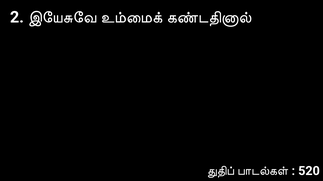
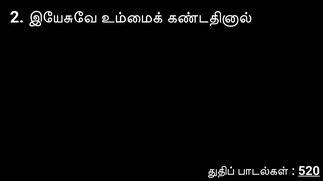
520 underline: none -> present (309, 172)
